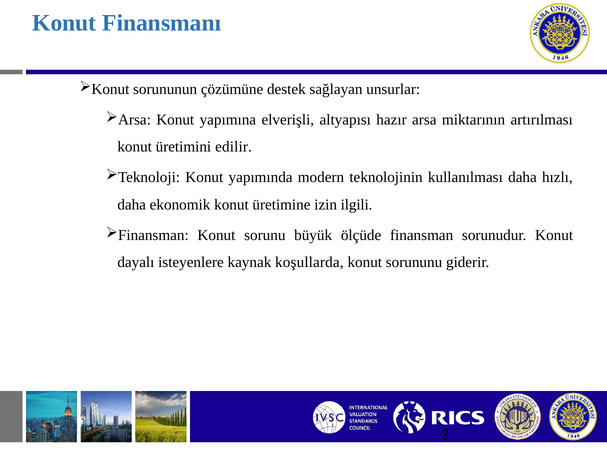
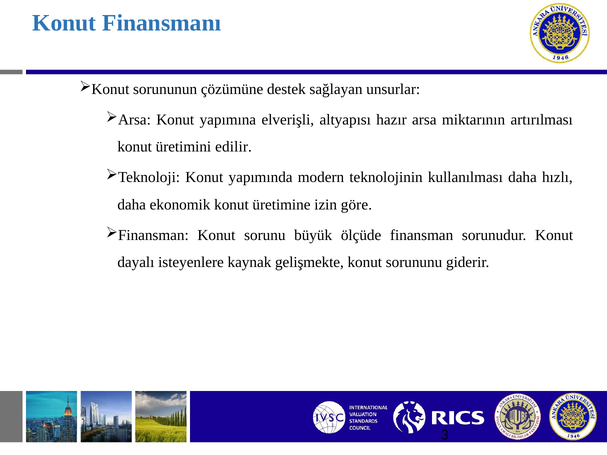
ilgili: ilgili -> göre (356, 205)
koşullarda: koşullarda -> gelişmekte (309, 263)
